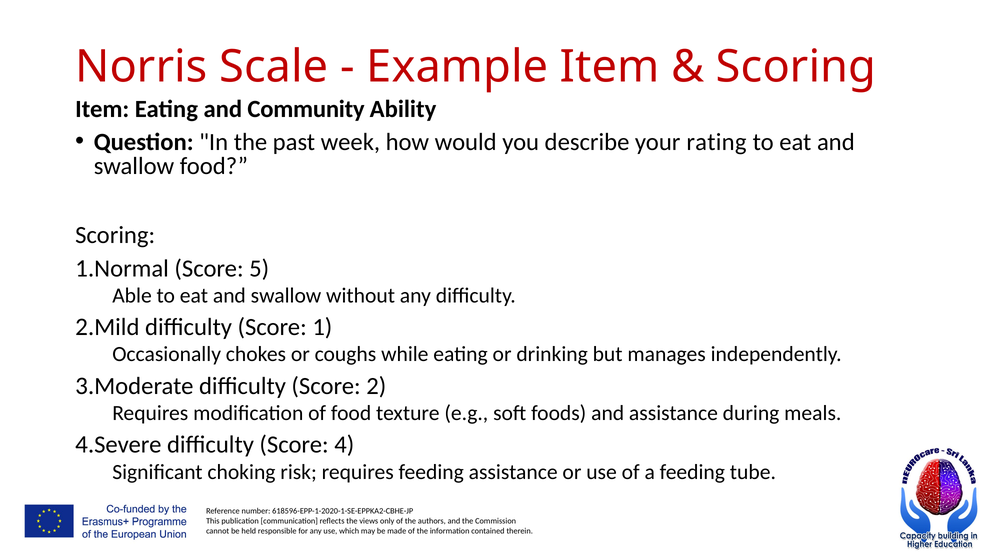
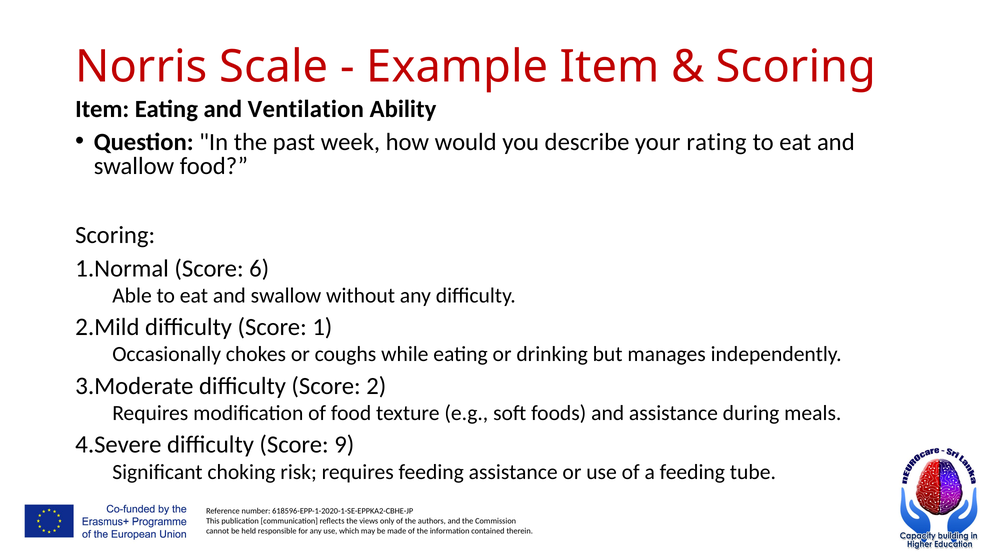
Community: Community -> Ventilation (306, 109)
5: 5 -> 6 (259, 268)
4: 4 -> 9 (344, 445)
